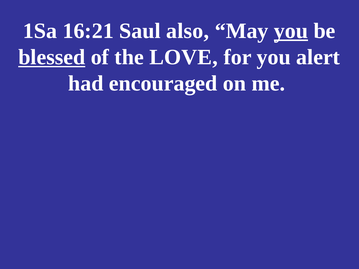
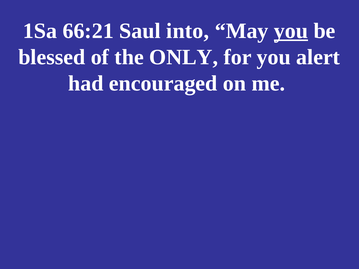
16:21: 16:21 -> 66:21 (88, 31)
also: also -> into (188, 31)
blessed underline: present -> none (52, 57)
LOVE: LOVE -> ONLY (184, 57)
